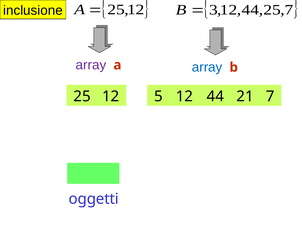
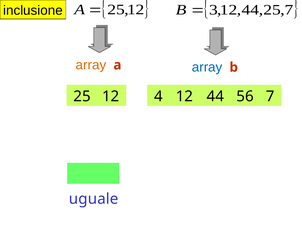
array colour: purple -> orange (91, 65)
5: 5 -> 4 (158, 97)
21: 21 -> 56 (245, 97)
oggetti: oggetti -> uguale (94, 199)
